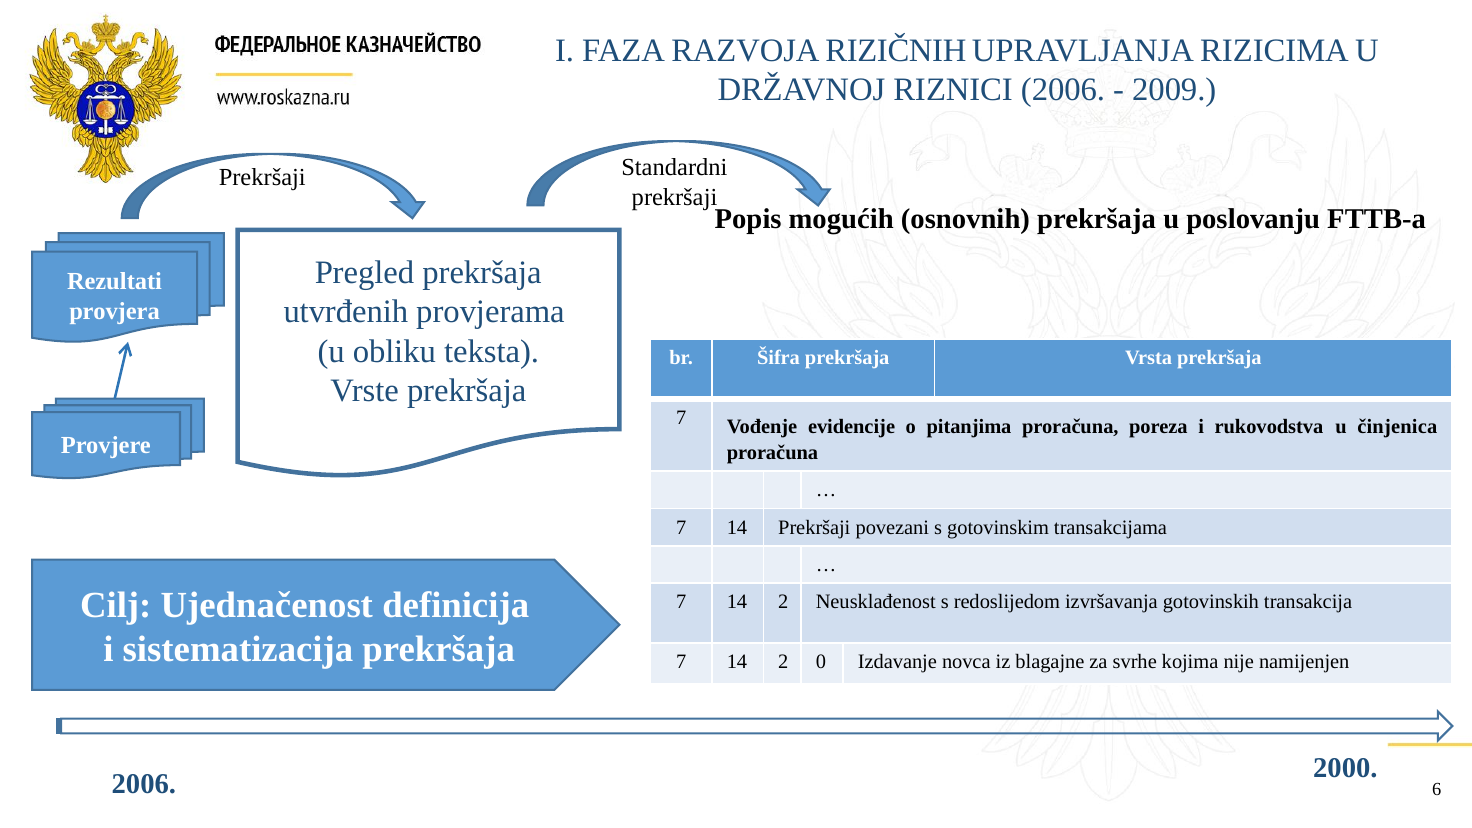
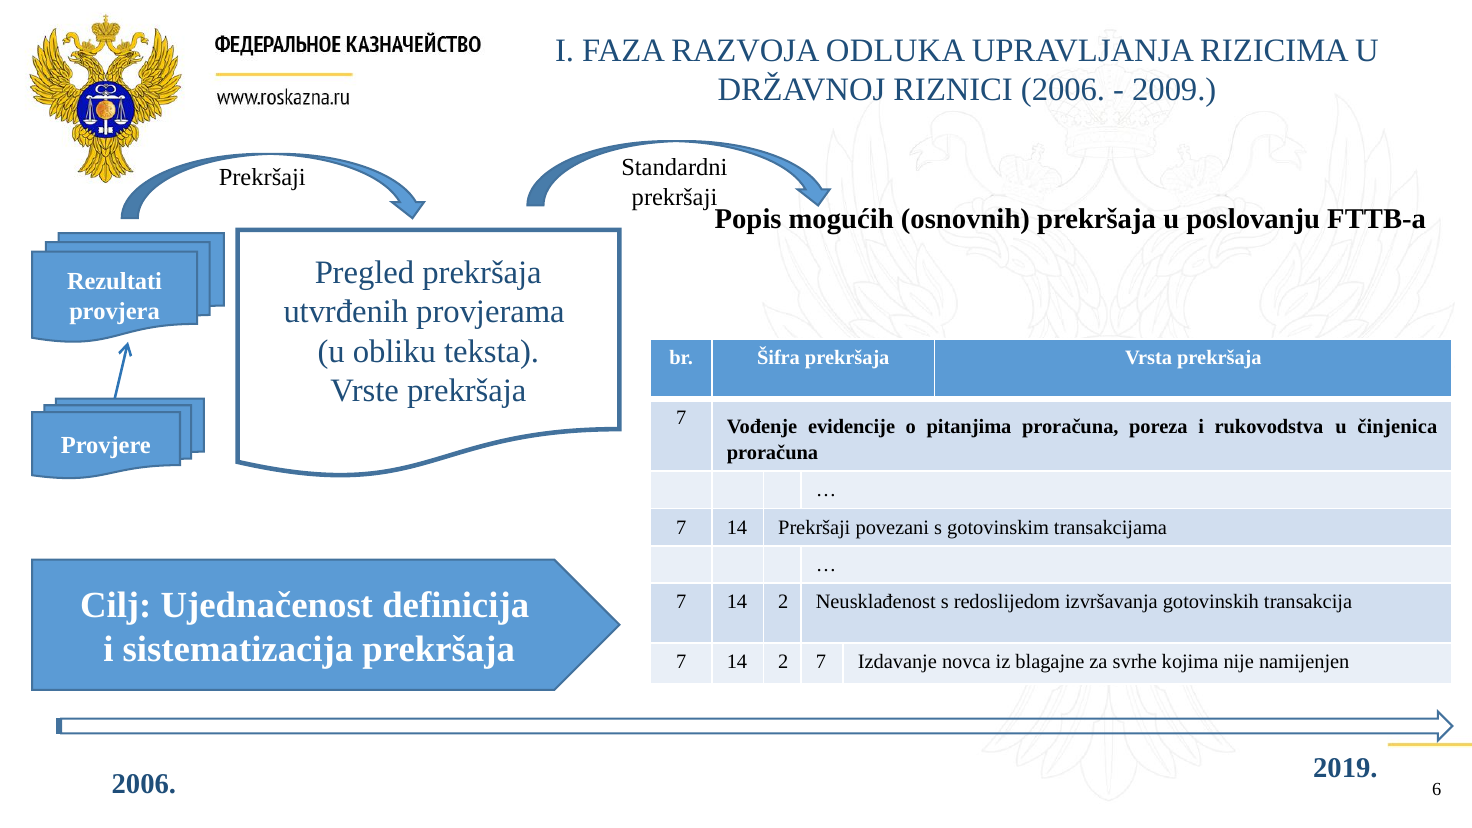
RIZIČNIH: RIZIČNIH -> ODLUKA (896, 51)
2 0: 0 -> 7 (821, 662)
2000: 2000 -> 2019 (1345, 768)
